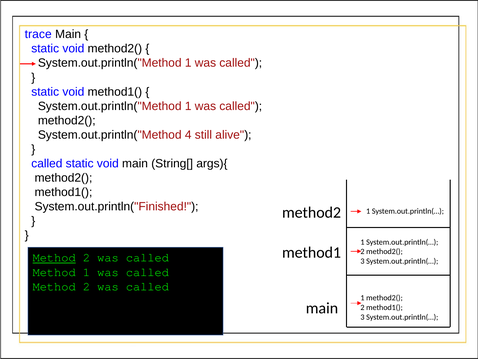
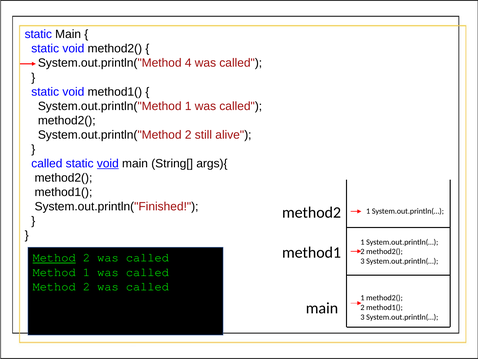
trace: trace -> static (38, 34)
1: 1 -> 4 (188, 63)
System.out.println("Method 4: 4 -> 2 (188, 135)
void underline: none -> present (108, 163)
